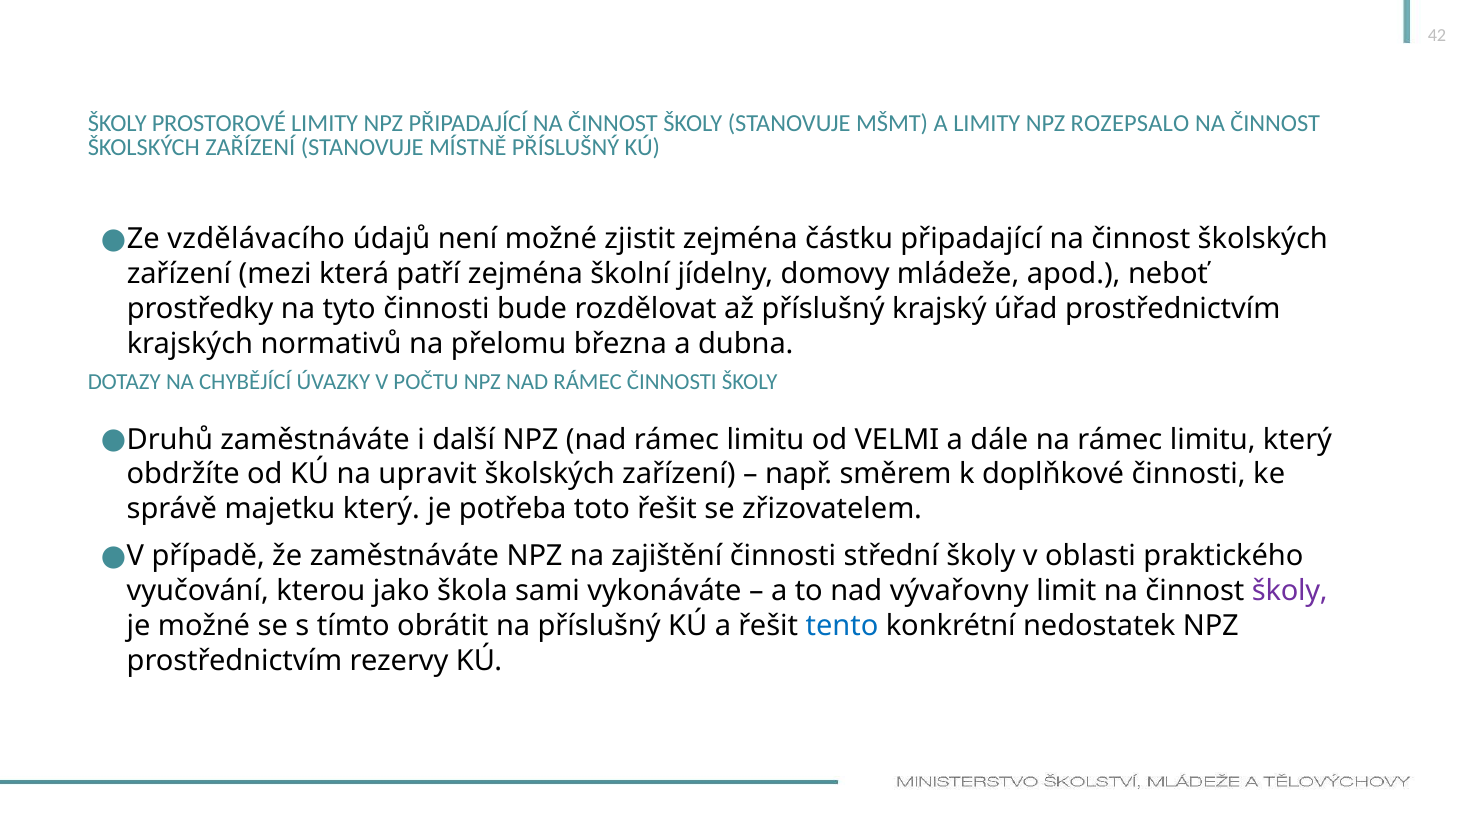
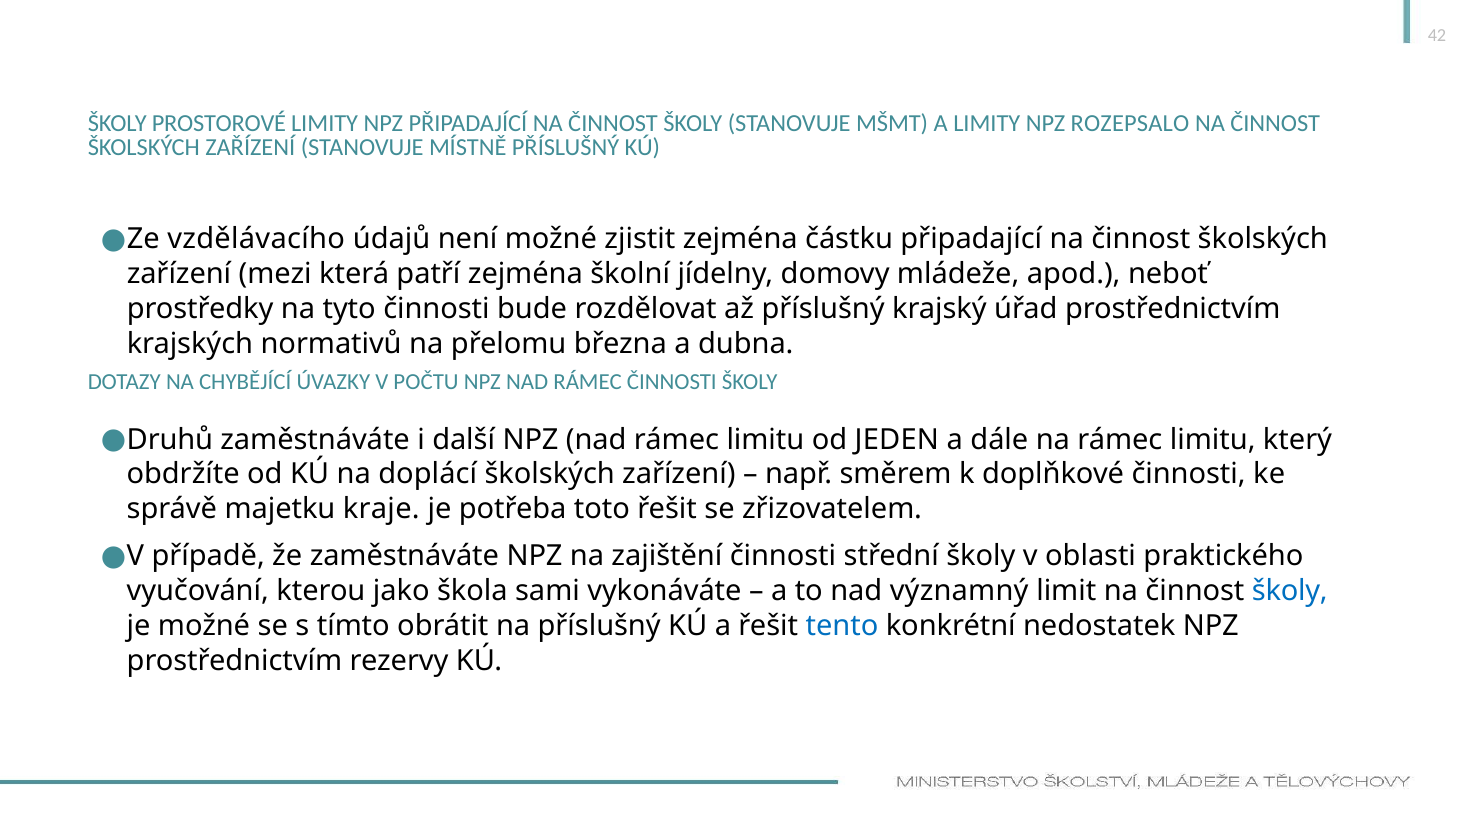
VELMI: VELMI -> JEDEN (897, 440)
upravit: upravit -> doplácí (428, 474)
majetku který: který -> kraje (381, 509)
vývařovny: vývařovny -> významný (959, 591)
školy colour: purple -> blue (1290, 591)
